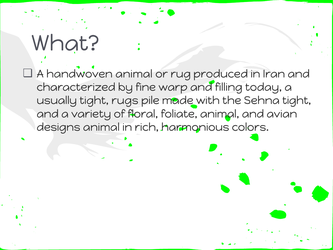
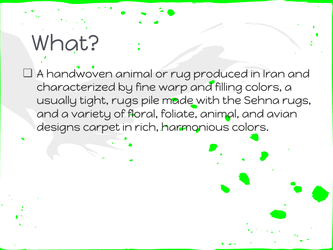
filling today: today -> colors (264, 87)
Sehna tight: tight -> rugs (297, 100)
designs animal: animal -> carpet (101, 127)
